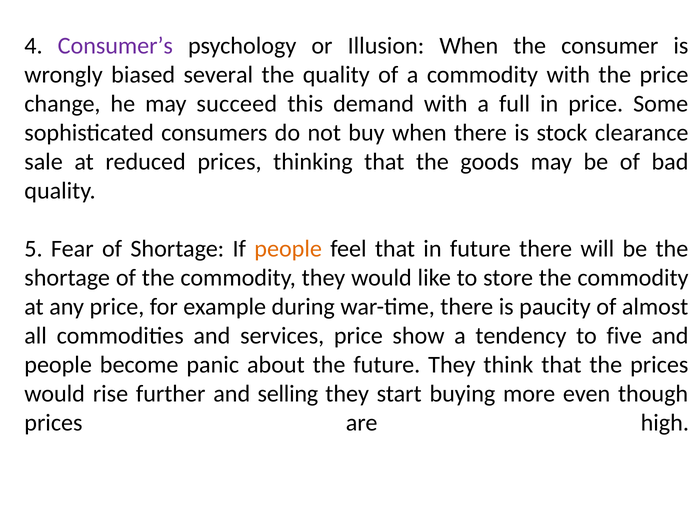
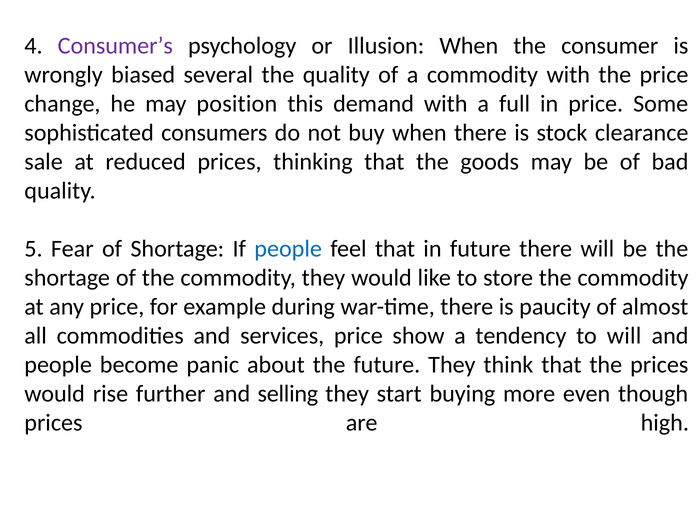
succeed: succeed -> position (237, 104)
people colour: orange -> blue (288, 249)
to five: five -> will (624, 336)
